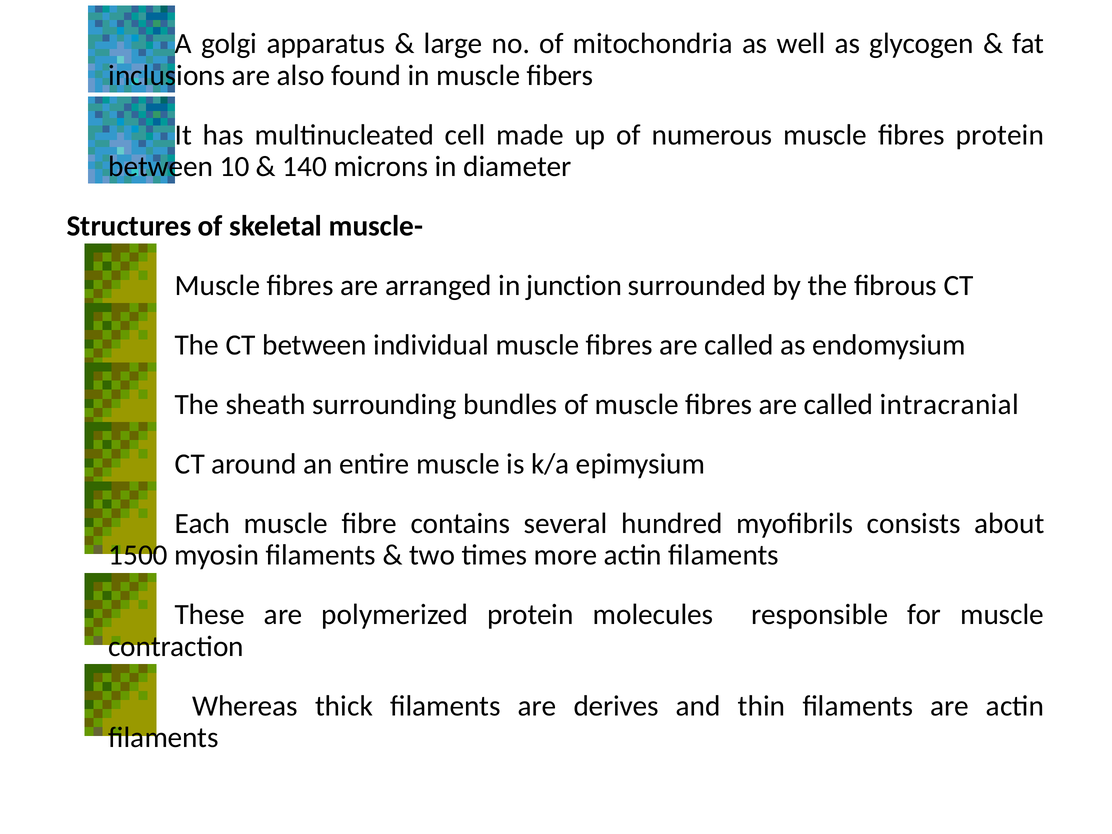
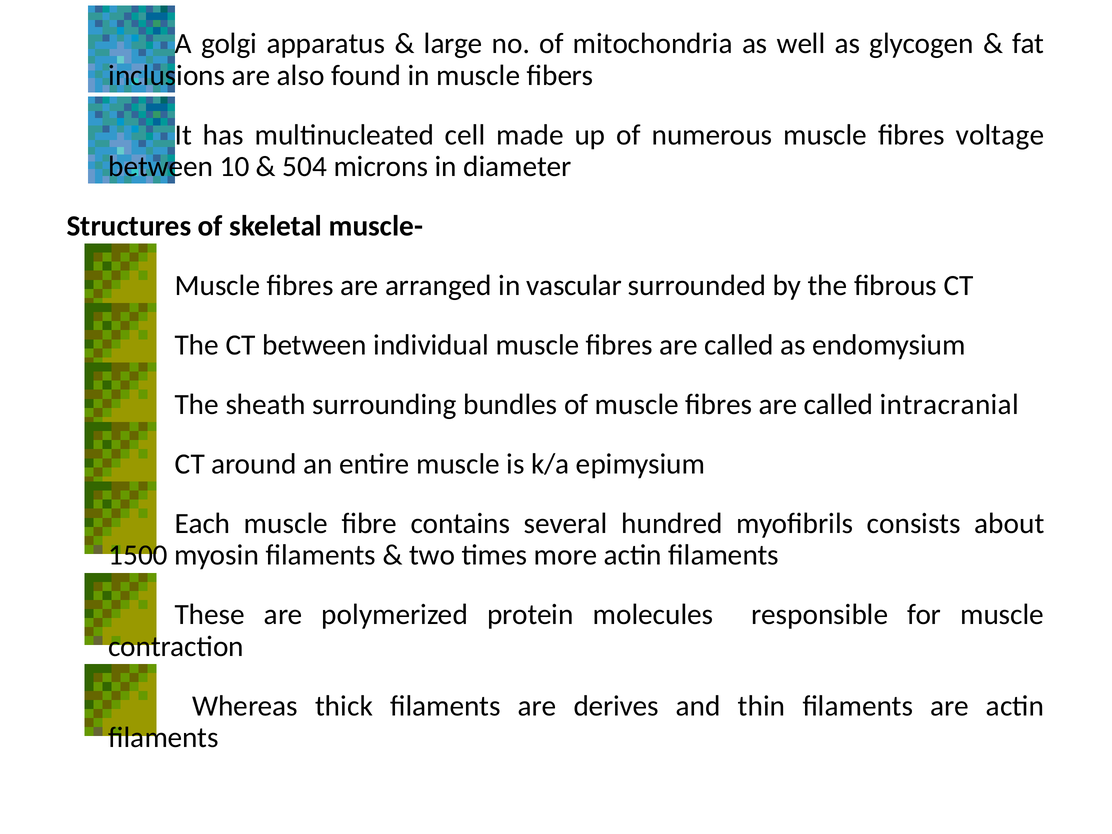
fibres protein: protein -> voltage (1000, 135)
140: 140 -> 504 (305, 167)
junction: junction -> vascular (574, 286)
